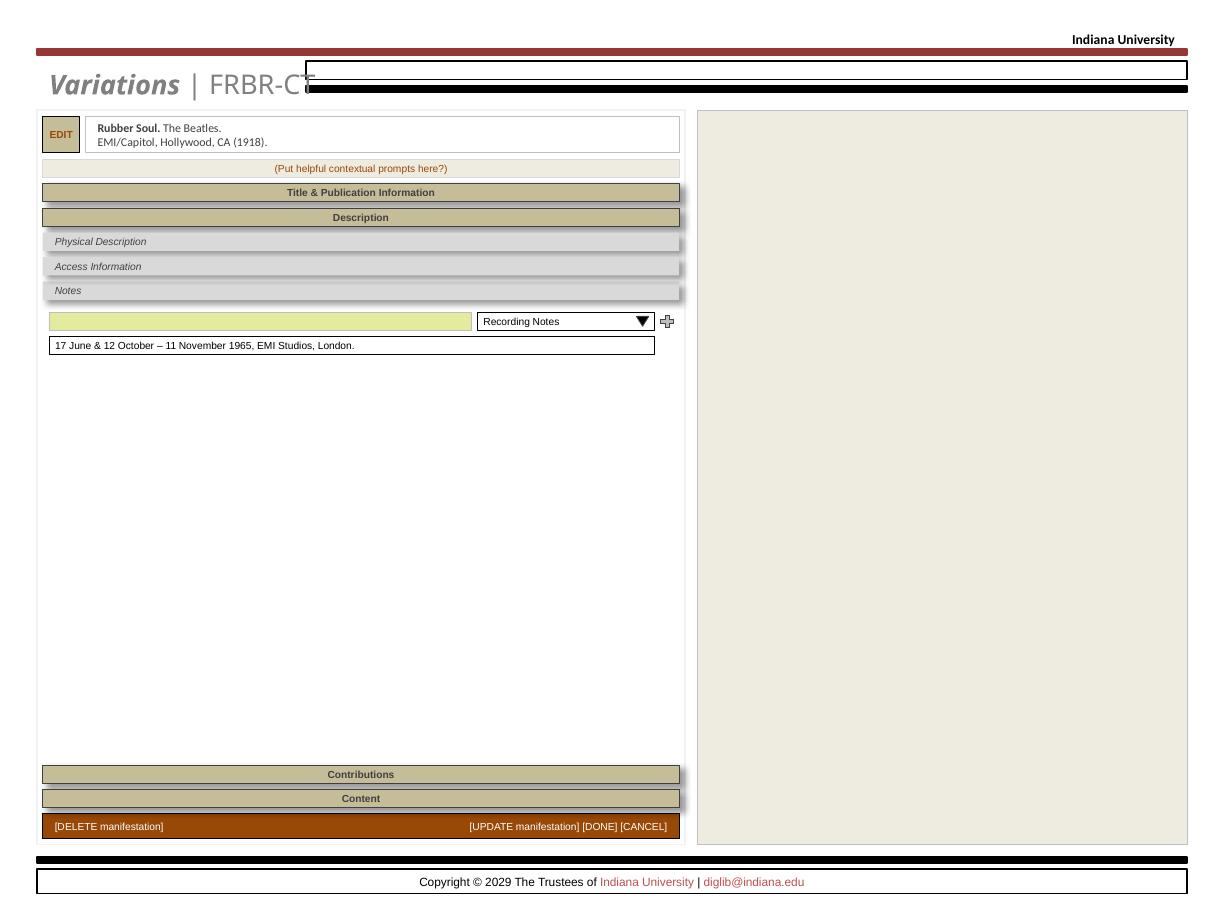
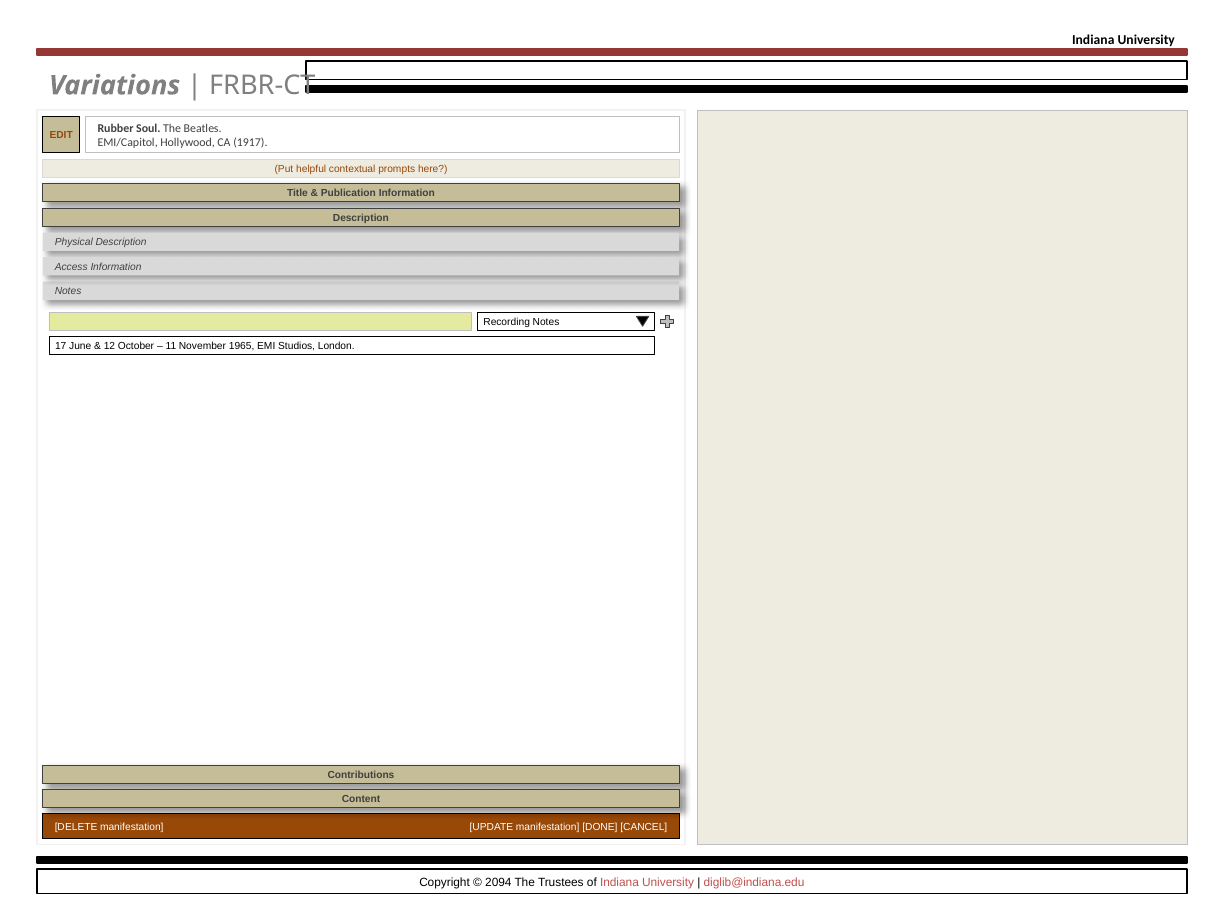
1918: 1918 -> 1917 (250, 143)
2029: 2029 -> 2094 (498, 882)
